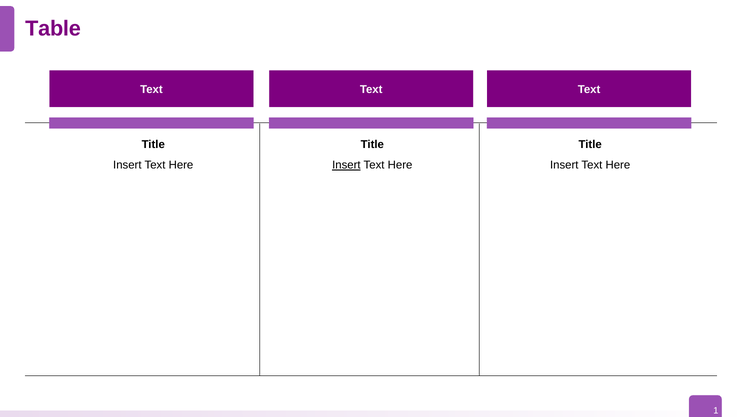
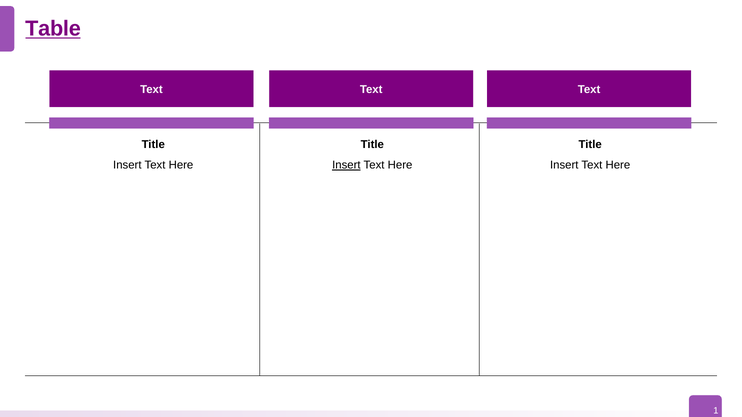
Table underline: none -> present (53, 29)
